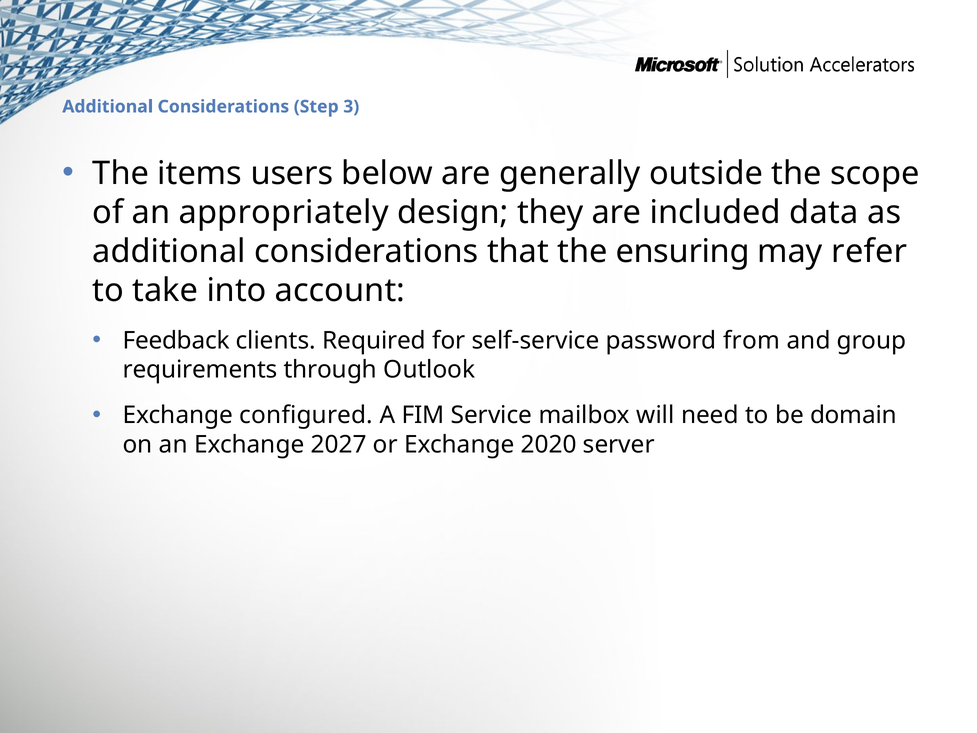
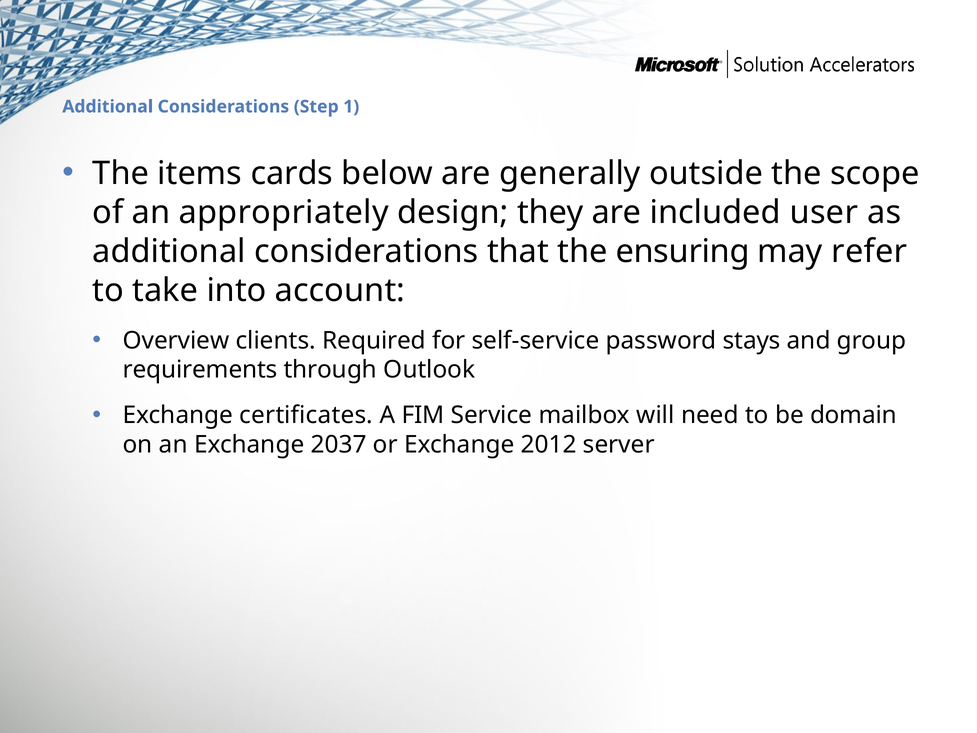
3: 3 -> 1 (351, 107)
users: users -> cards (292, 173)
data: data -> user (824, 212)
Feedback: Feedback -> Overview (176, 340)
from: from -> stays (752, 340)
configured: configured -> certificates (306, 415)
2027: 2027 -> 2037 (339, 445)
2020: 2020 -> 2012 (549, 445)
